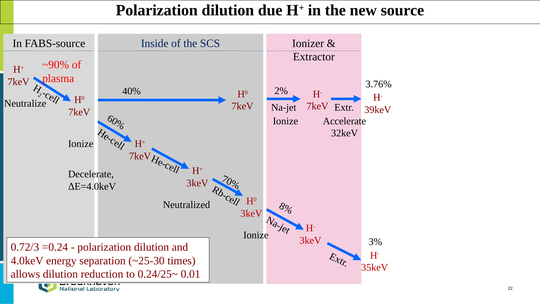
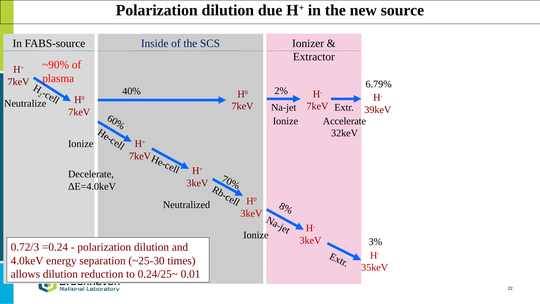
3.76%: 3.76% -> 6.79% (379, 84)
